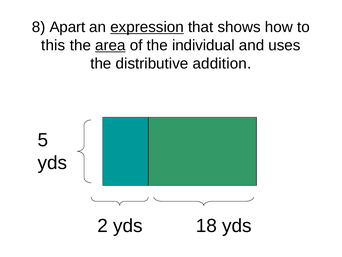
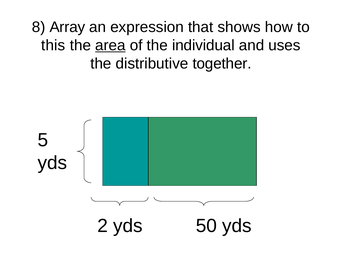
Apart: Apart -> Array (67, 27)
expression underline: present -> none (147, 27)
addition: addition -> together (222, 63)
18: 18 -> 50 (206, 225)
